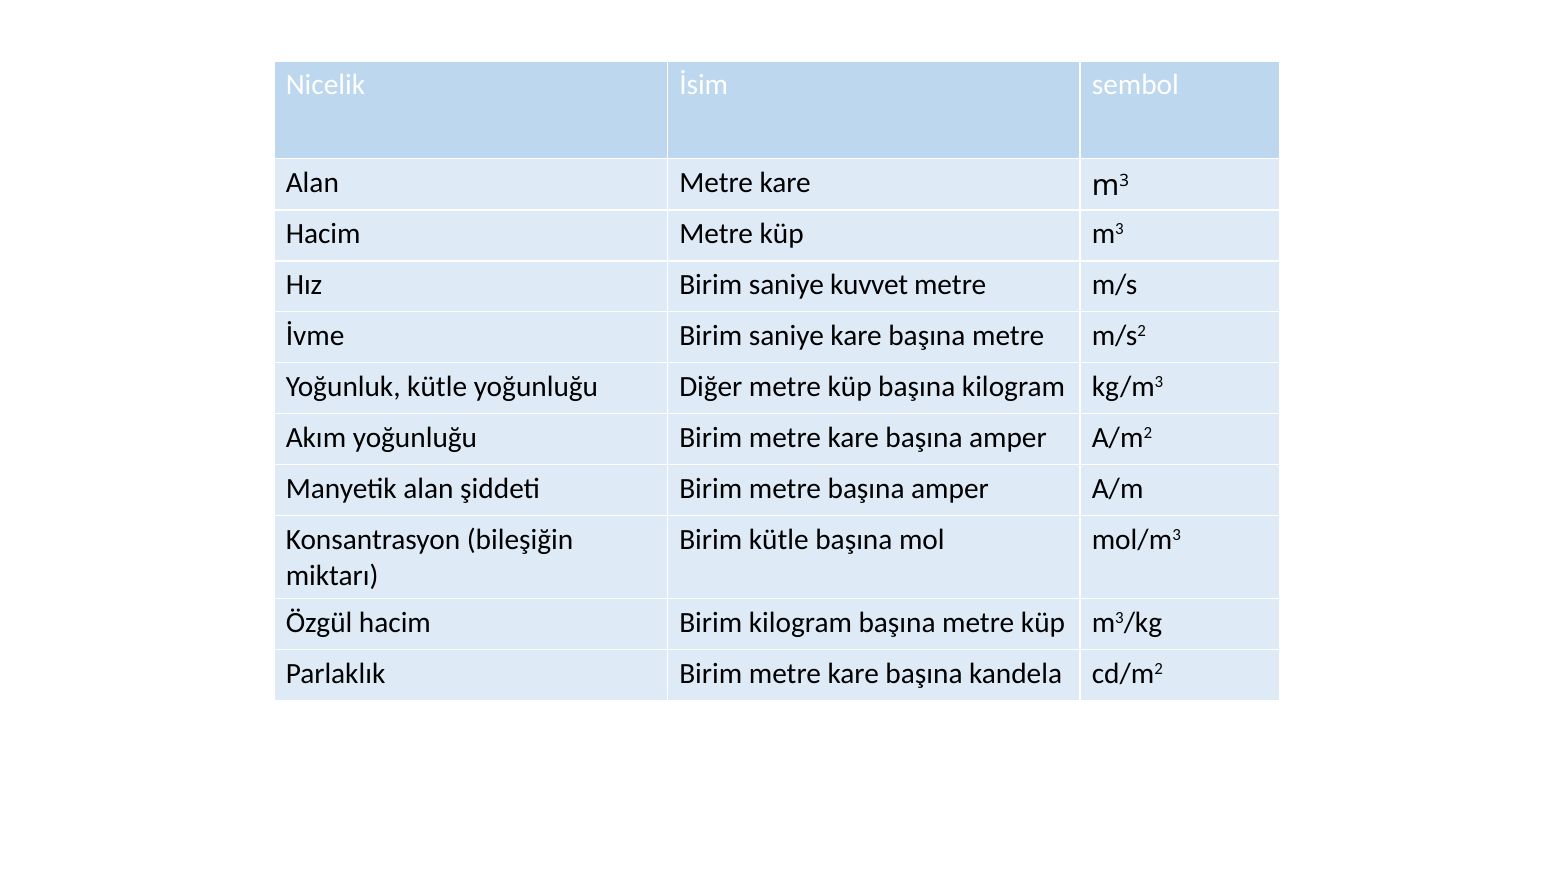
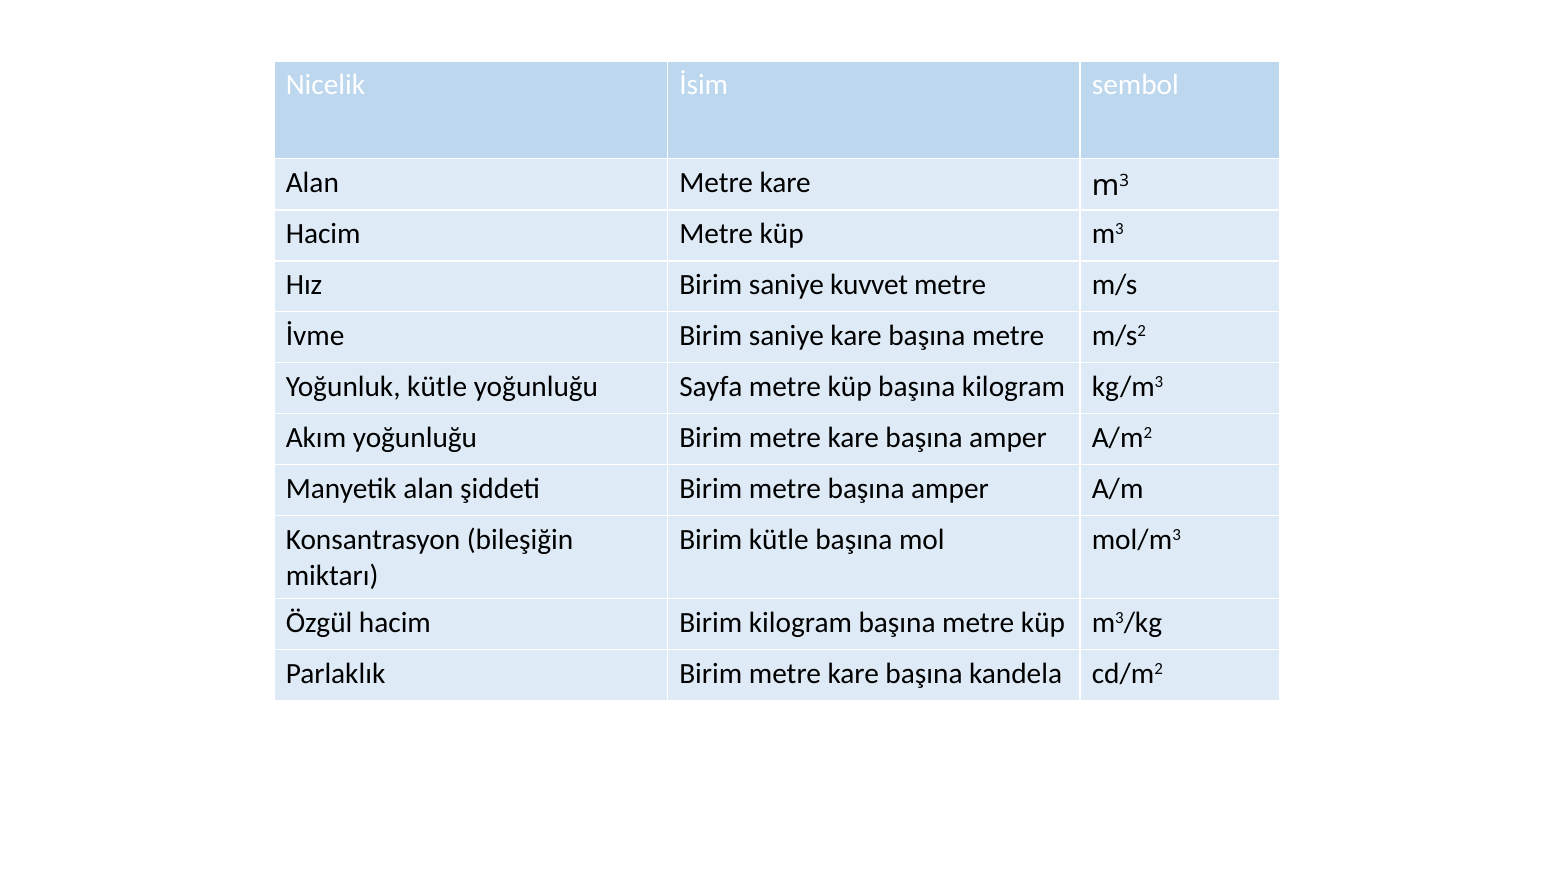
Diğer: Diğer -> Sayfa (711, 387)
